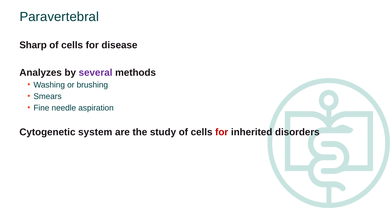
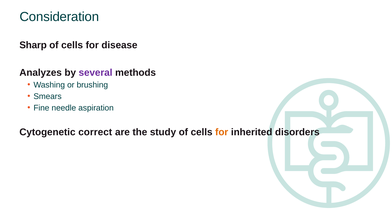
Paravertebral: Paravertebral -> Consideration (59, 17)
system: system -> correct (95, 132)
for colour: red -> orange (222, 132)
